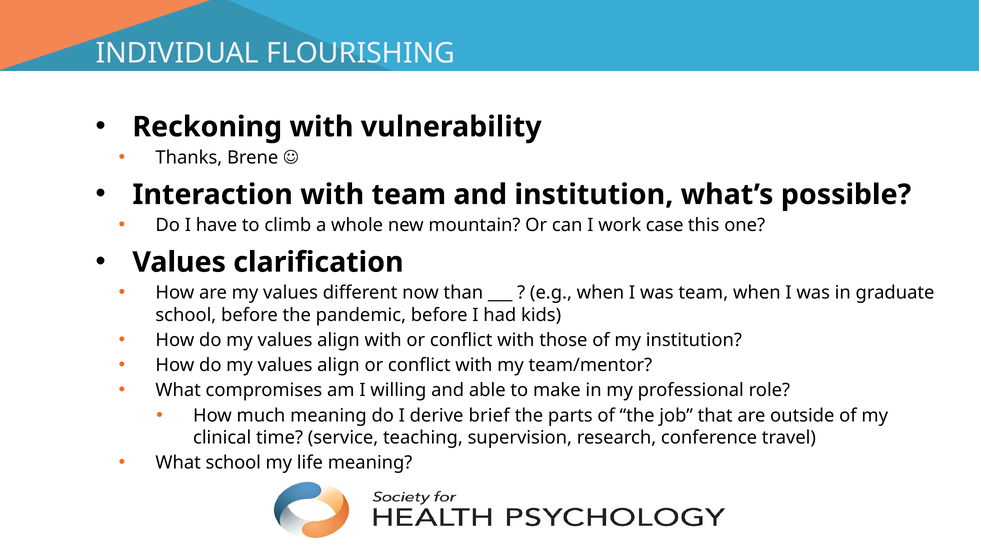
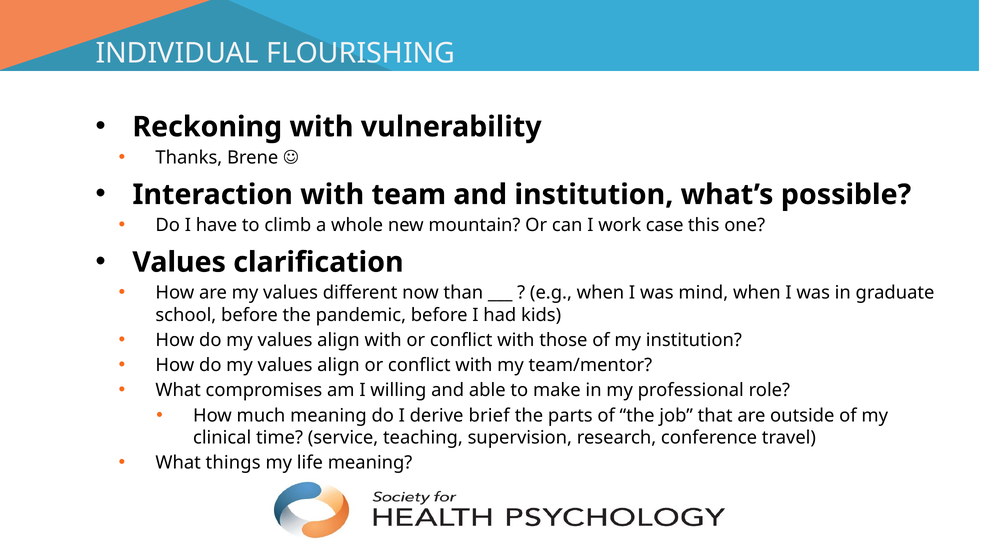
was team: team -> mind (703, 293)
What school: school -> things (233, 463)
